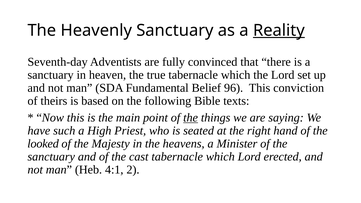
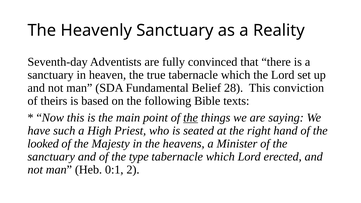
Reality underline: present -> none (279, 30)
96: 96 -> 28 (234, 88)
cast: cast -> type (139, 157)
4:1: 4:1 -> 0:1 (114, 170)
